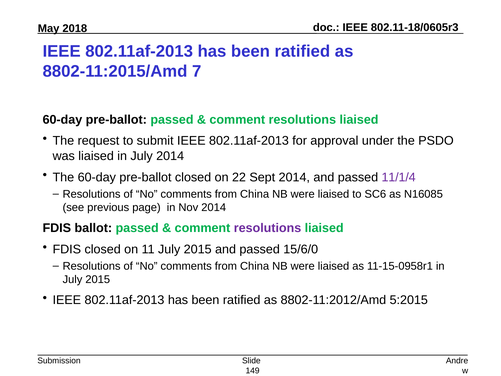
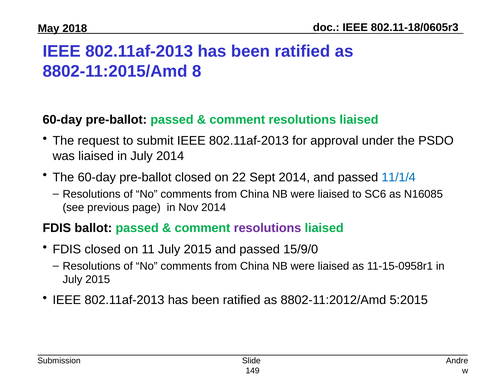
7: 7 -> 8 (197, 71)
11/1/4 colour: purple -> blue (399, 177)
15/6/0: 15/6/0 -> 15/9/0 (301, 249)
